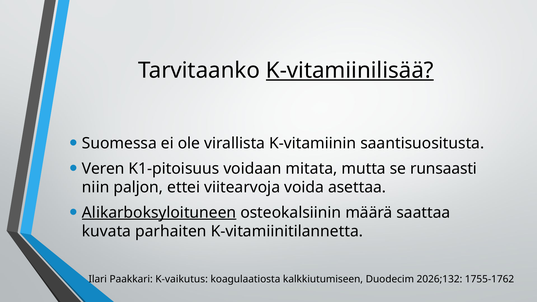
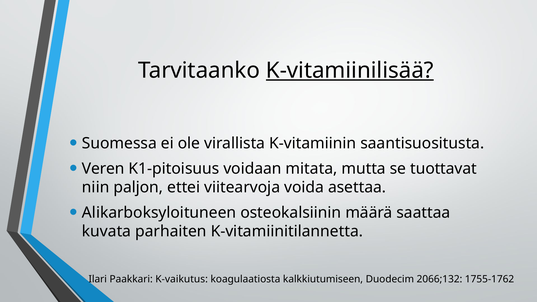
runsaasti: runsaasti -> tuottavat (444, 169)
Alikarboksyloituneen underline: present -> none (159, 213)
2026;132: 2026;132 -> 2066;132 (439, 279)
